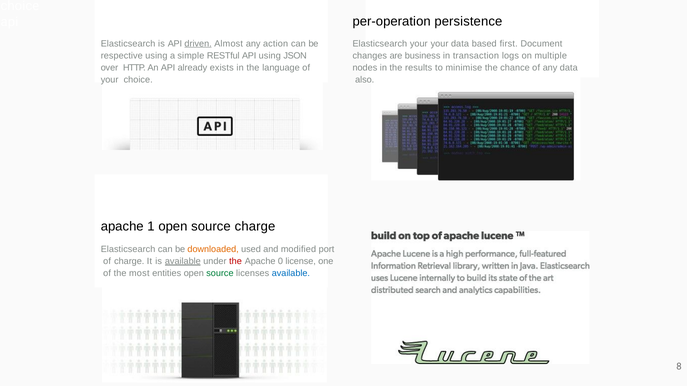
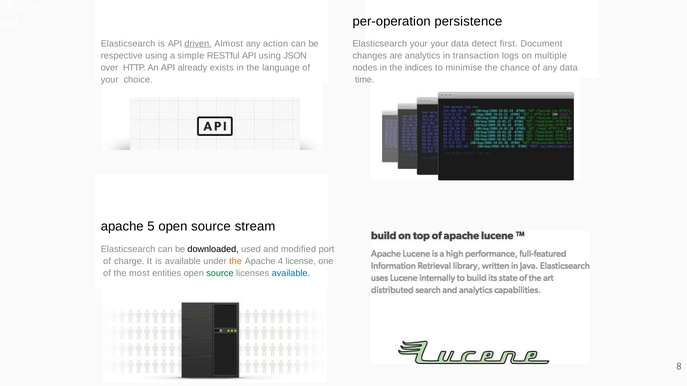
based: based -> detect (484, 44)
business: business -> analytics (423, 56)
results: results -> indices (419, 68)
also: also -> time (365, 80)
1: 1 -> 5 (151, 227)
source charge: charge -> stream (255, 227)
downloaded colour: orange -> black (213, 249)
available underline: present -> none (183, 261)
the colour: red -> orange (236, 261)
0: 0 -> 4 (280, 261)
